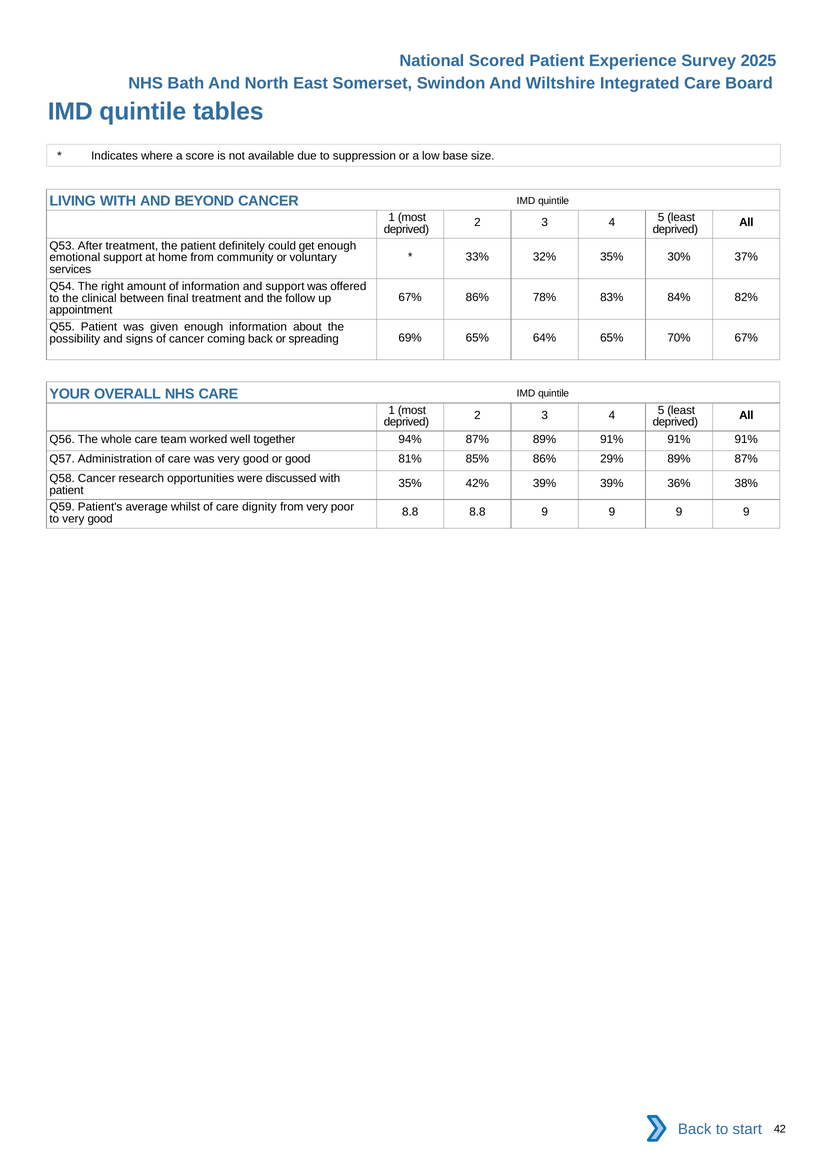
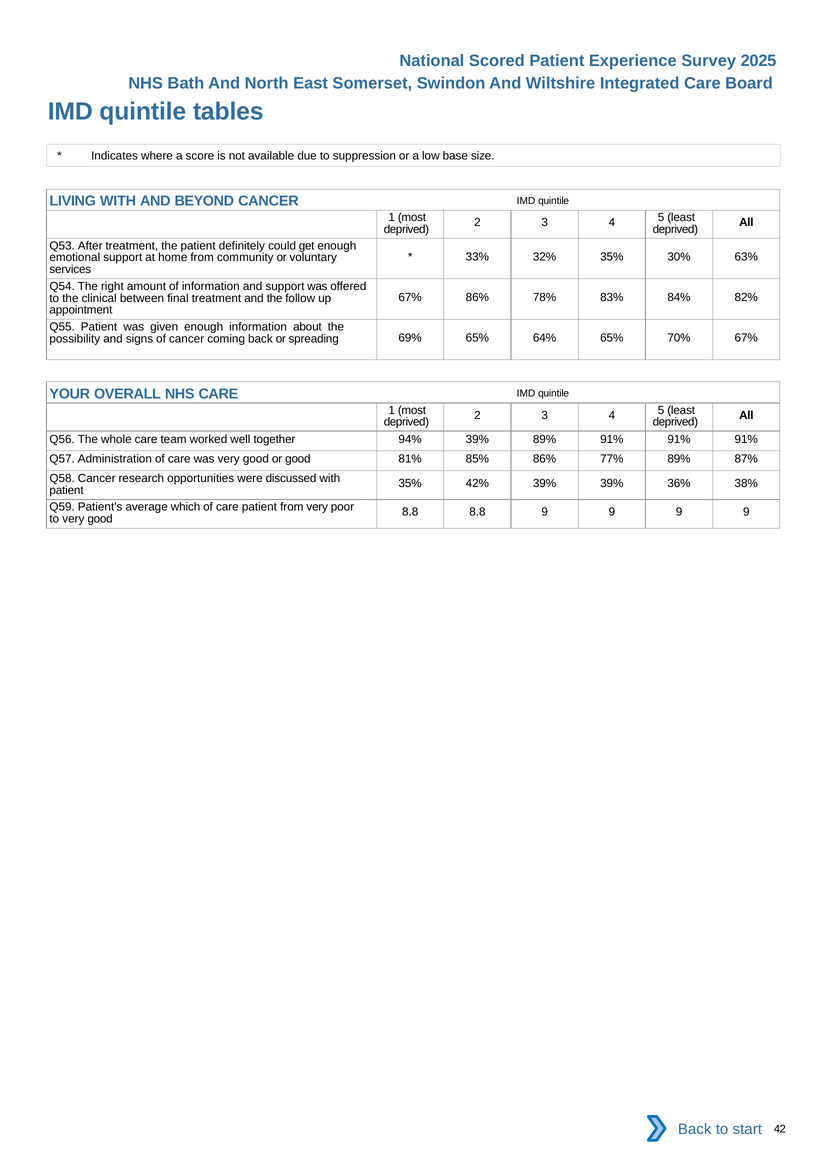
37%: 37% -> 63% (746, 257)
94% 87%: 87% -> 39% (477, 439)
29%: 29% -> 77% (612, 459)
whilst: whilst -> which (186, 507)
care dignity: dignity -> patient (259, 507)
